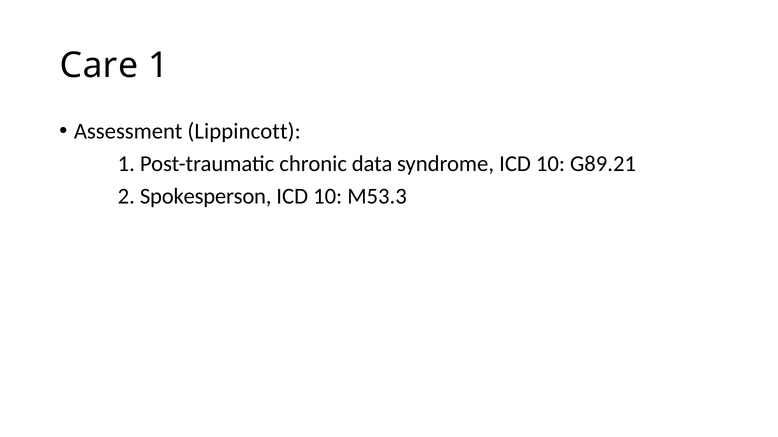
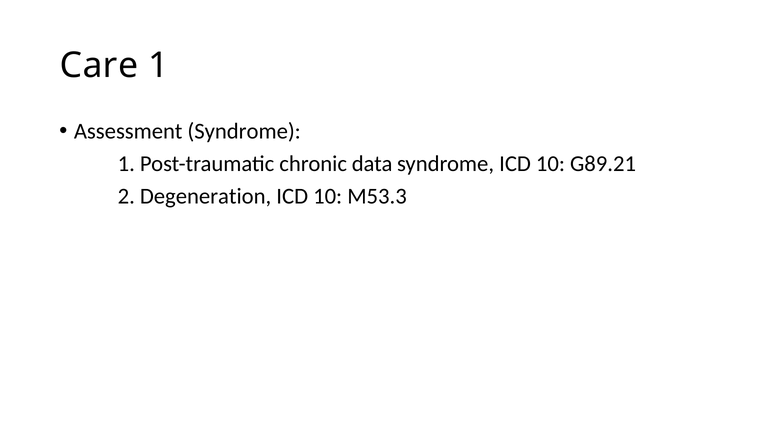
Assessment Lippincott: Lippincott -> Syndrome (244, 132)
Spokesperson: Spokesperson -> Degeneration (206, 197)
